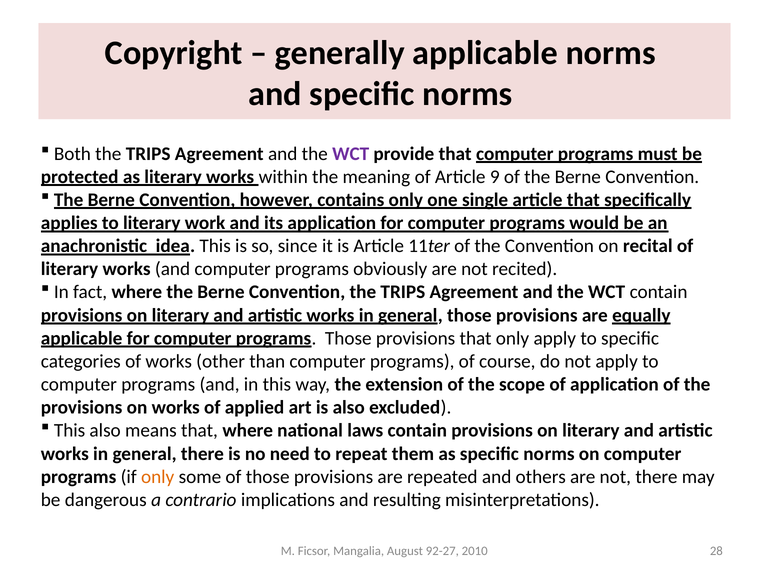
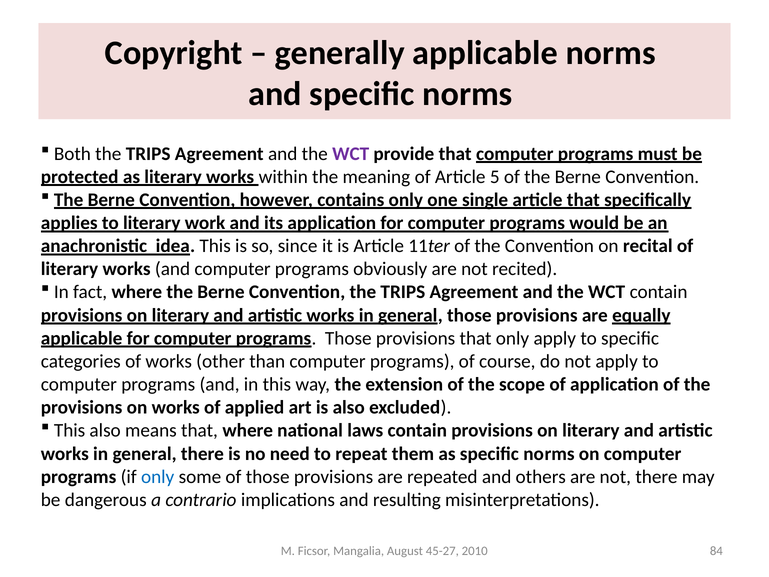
9: 9 -> 5 (495, 177)
only colour: orange -> blue (158, 477)
92-27: 92-27 -> 45-27 (442, 551)
28: 28 -> 84 (716, 551)
